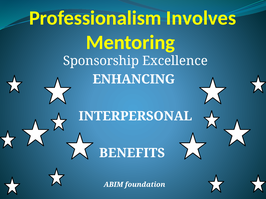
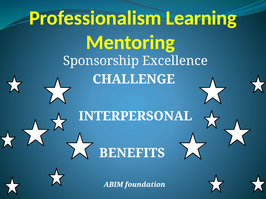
Involves: Involves -> Learning (201, 18)
ENHANCING: ENHANCING -> CHALLENGE (134, 79)
